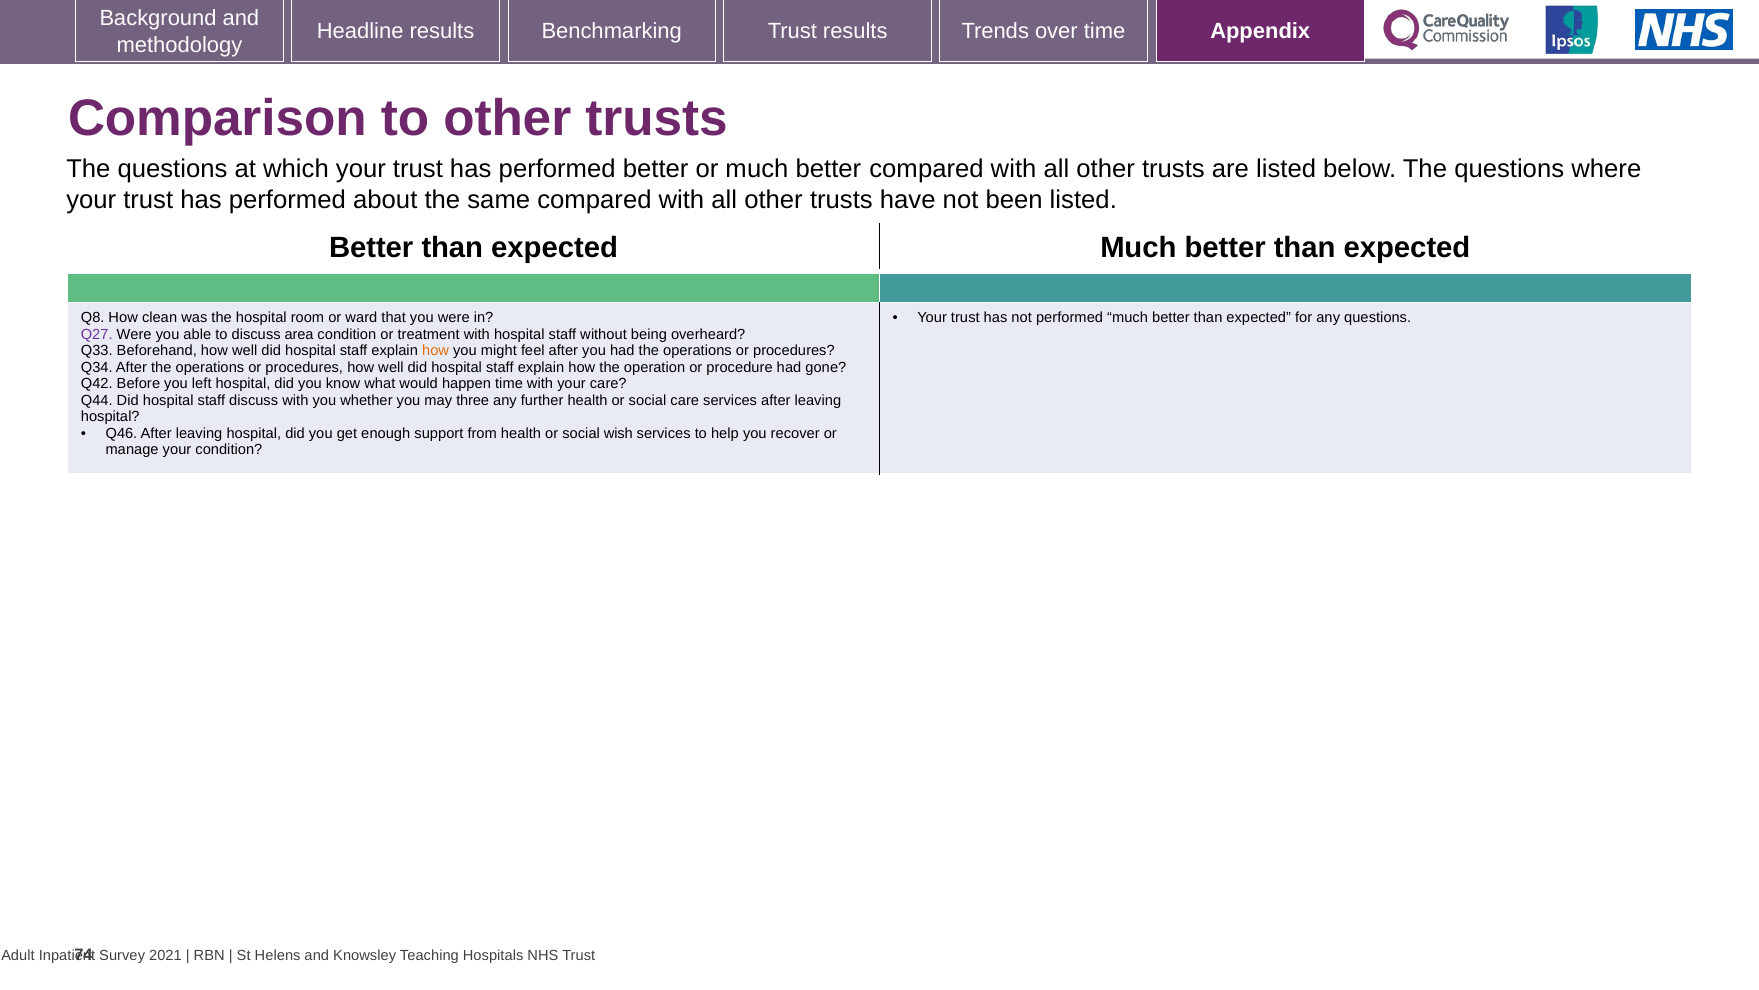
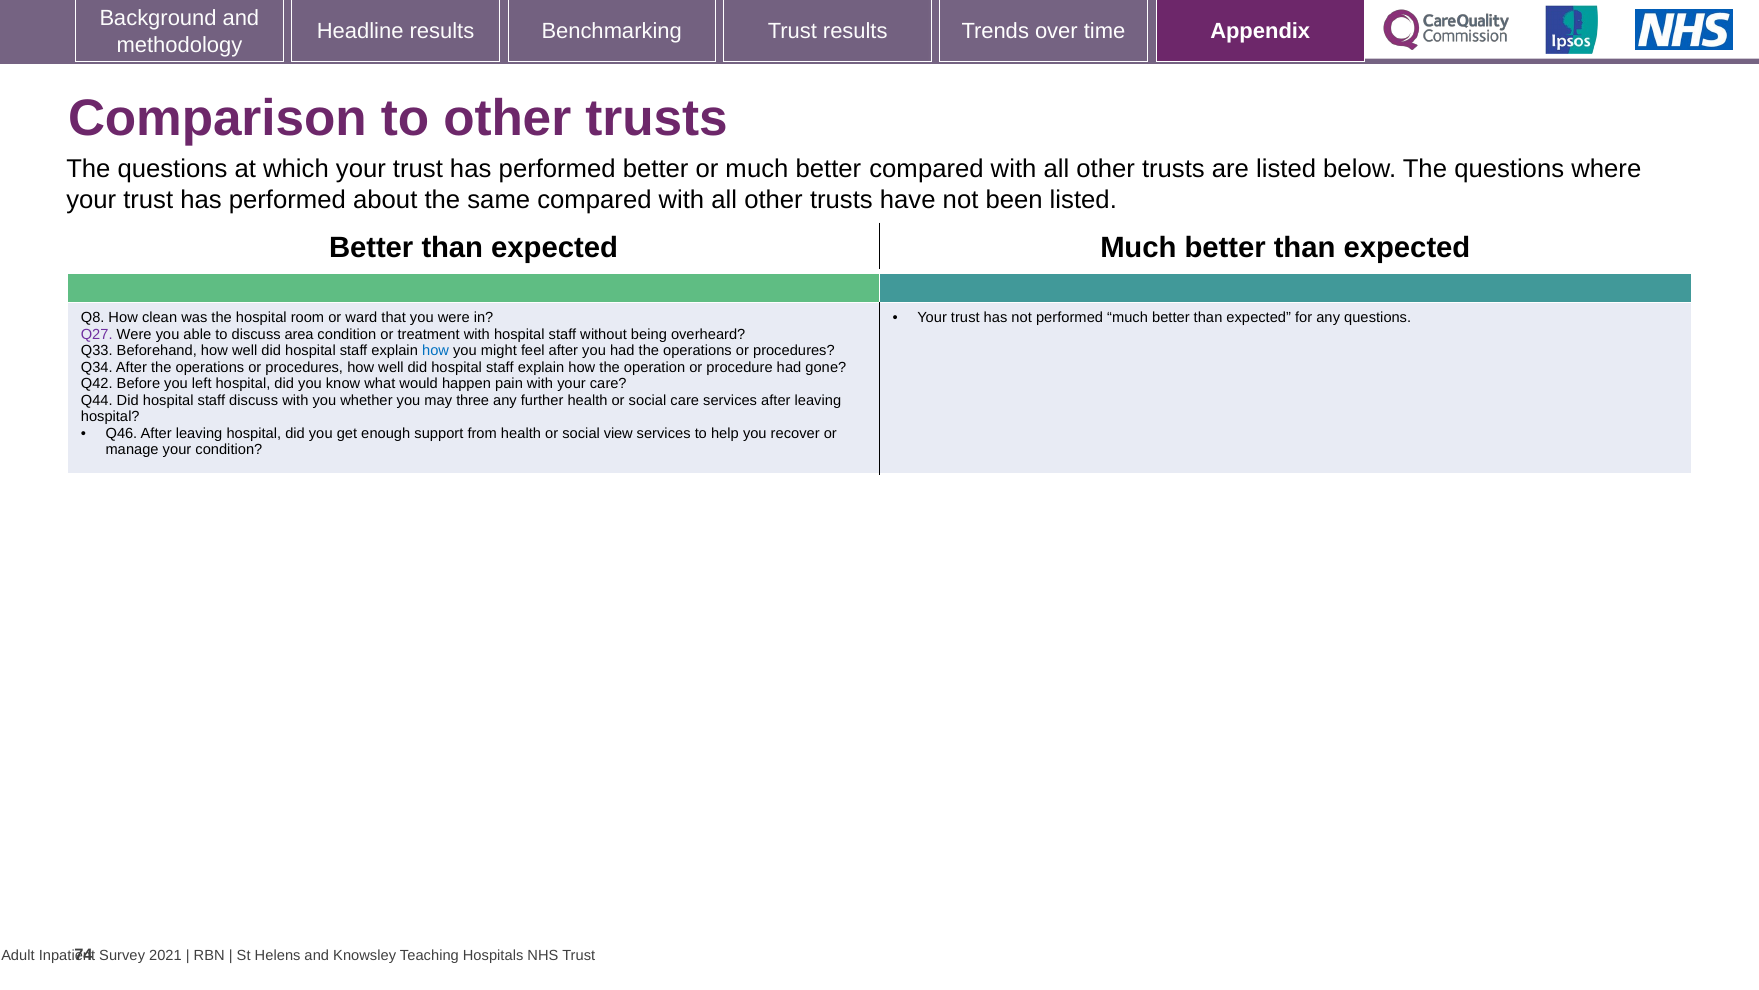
how colour: orange -> blue (436, 351)
happen time: time -> pain (509, 384)
wish: wish -> view (618, 433)
